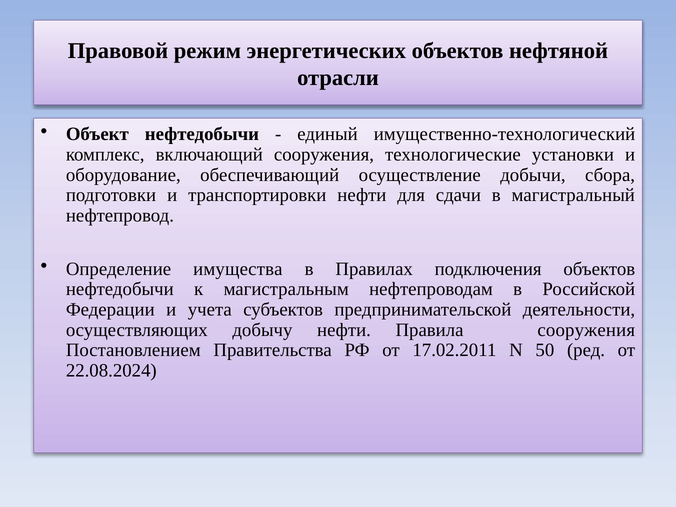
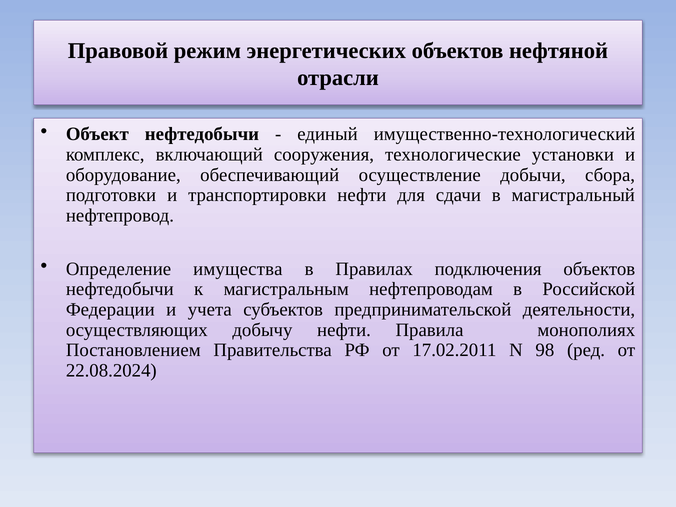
Правила сооружения: сооружения -> монополиях (586, 330)
50: 50 -> 98 (545, 350)
